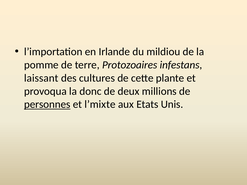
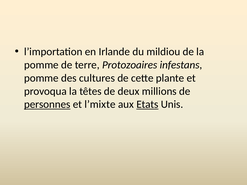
laissant: laissant -> pomme (41, 78)
donc: donc -> têtes (91, 91)
Etats underline: none -> present (147, 105)
